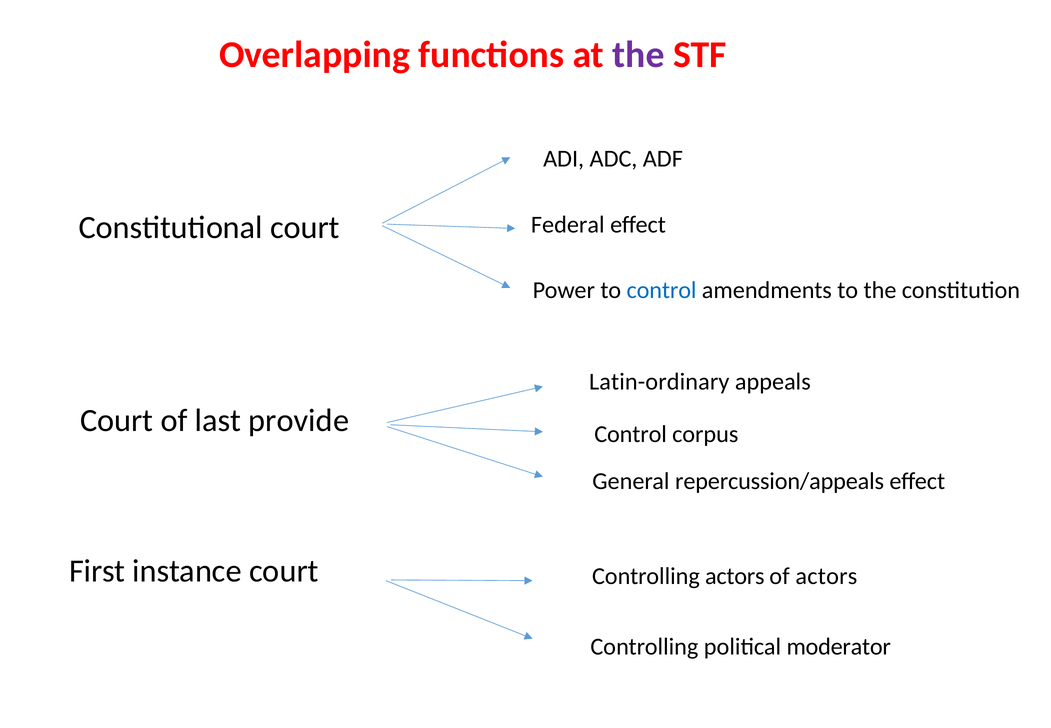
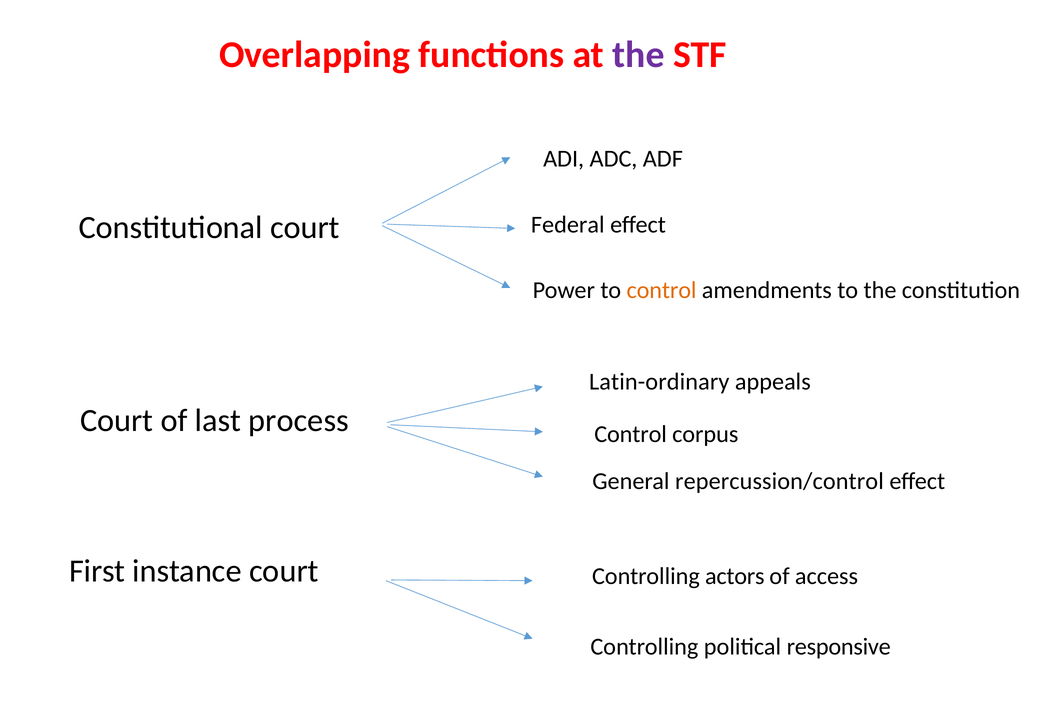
control colour: blue -> orange (662, 290)
provide: provide -> process (299, 420)
repercussion/appeals: repercussion/appeals -> repercussion/control (779, 481)
of actors: actors -> access (827, 576)
moderator: moderator -> responsive (839, 647)
